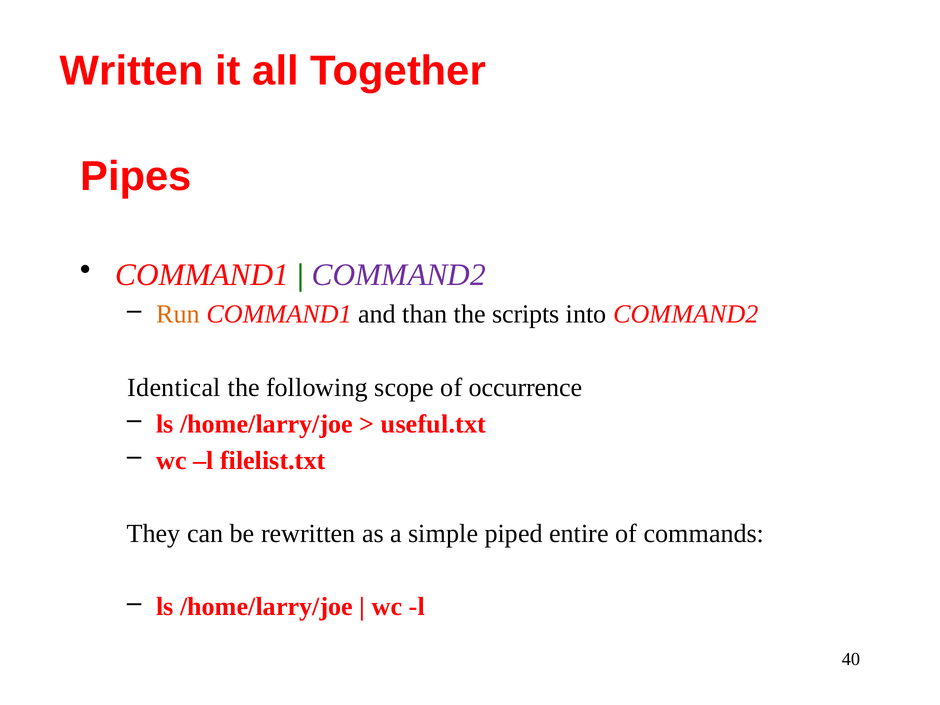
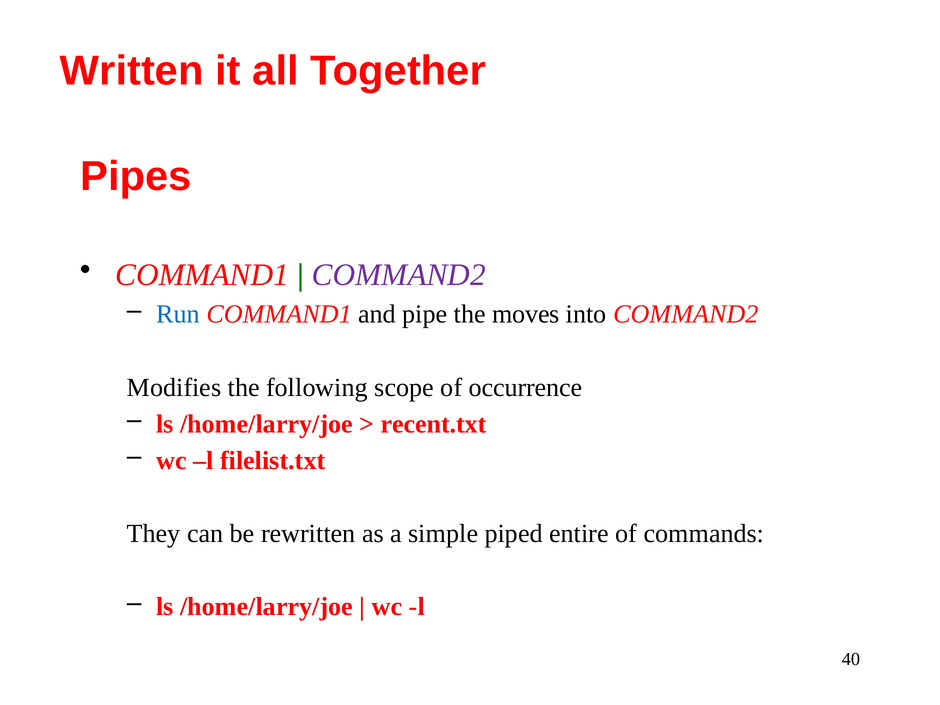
Run colour: orange -> blue (178, 314)
than: than -> pipe (425, 314)
scripts: scripts -> moves (526, 314)
Identical: Identical -> Modifies (174, 387)
useful.txt: useful.txt -> recent.txt (434, 424)
